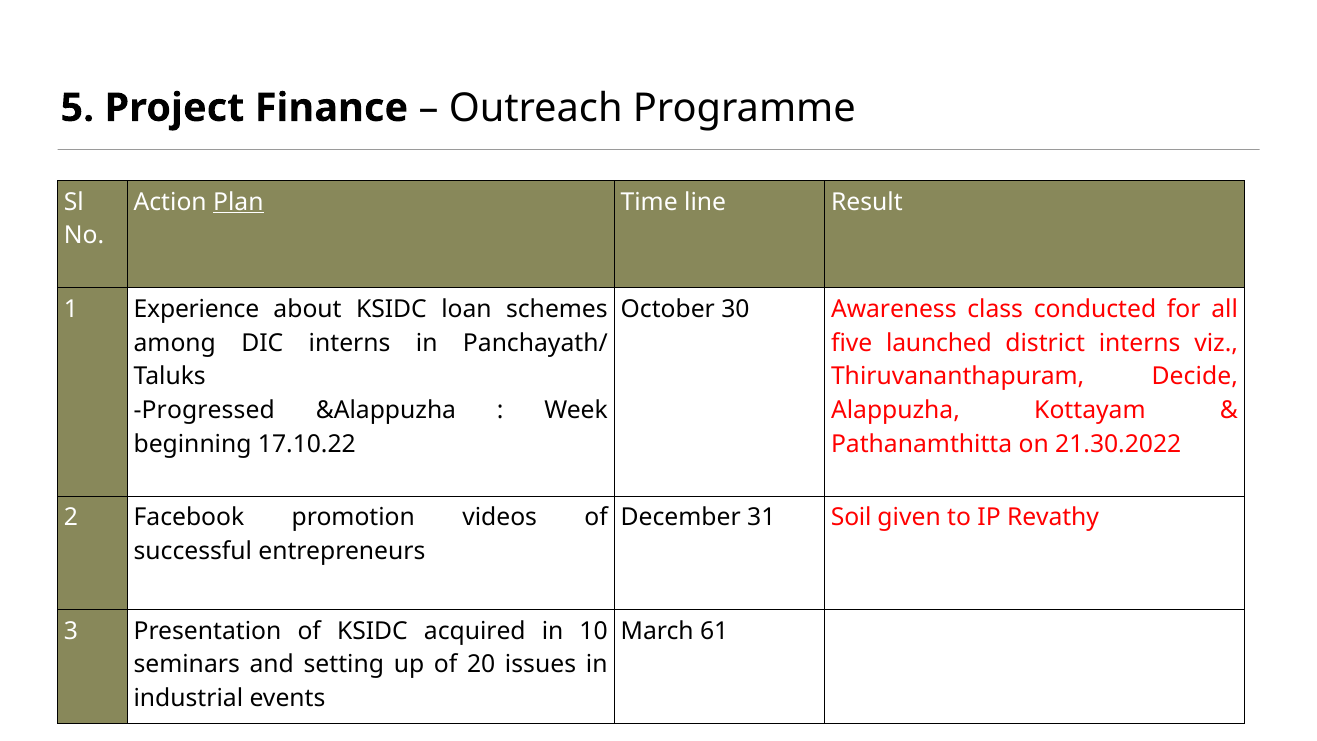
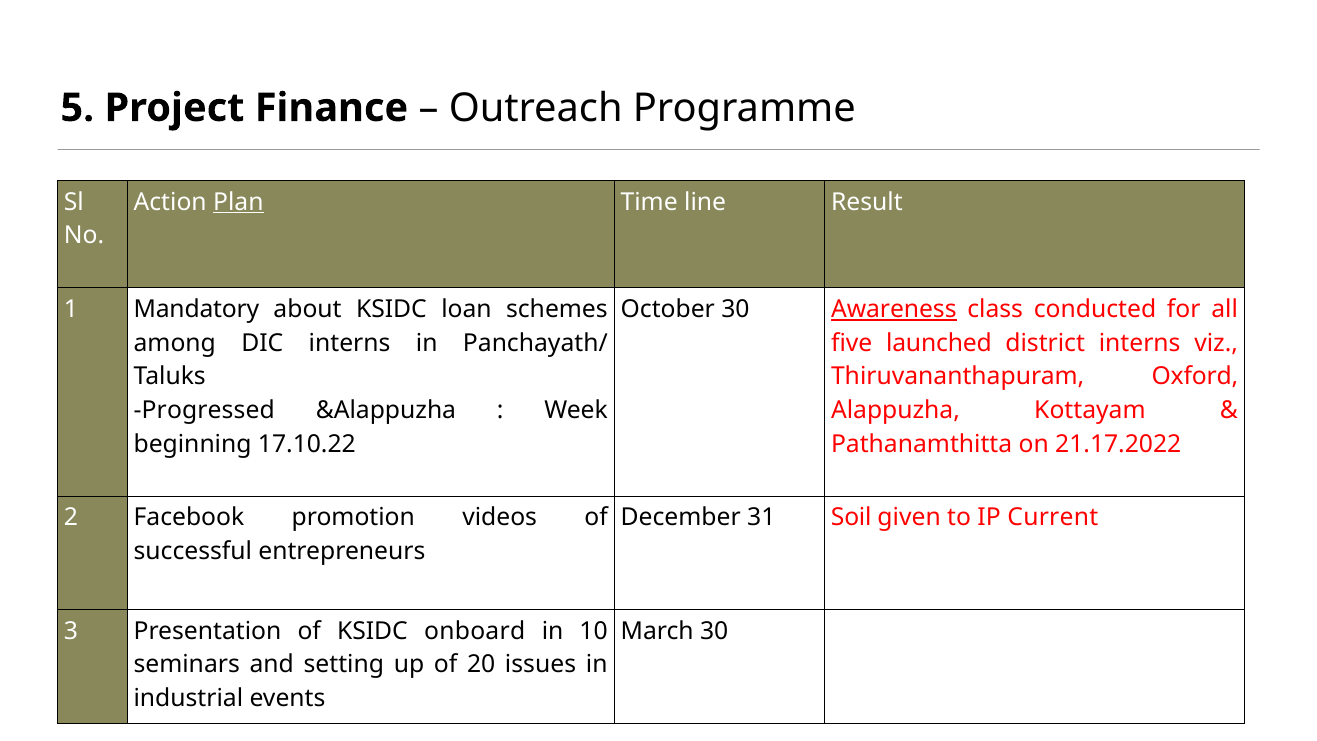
Experience: Experience -> Mandatory (196, 309)
Awareness underline: none -> present (894, 309)
Decide: Decide -> Oxford (1195, 376)
21.30.2022: 21.30.2022 -> 21.17.2022 (1118, 444)
Revathy: Revathy -> Current (1053, 517)
acquired: acquired -> onboard (475, 631)
March 61: 61 -> 30 (714, 631)
